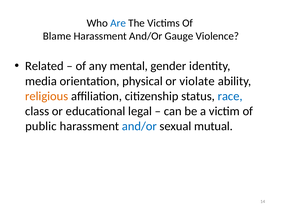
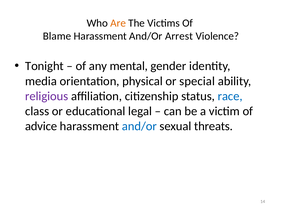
Are colour: blue -> orange (118, 23)
Gauge: Gauge -> Arrest (179, 36)
Related: Related -> Tonight (44, 66)
violate: violate -> special (197, 81)
religious colour: orange -> purple (47, 96)
public: public -> advice (41, 126)
mutual: mutual -> threats (214, 126)
